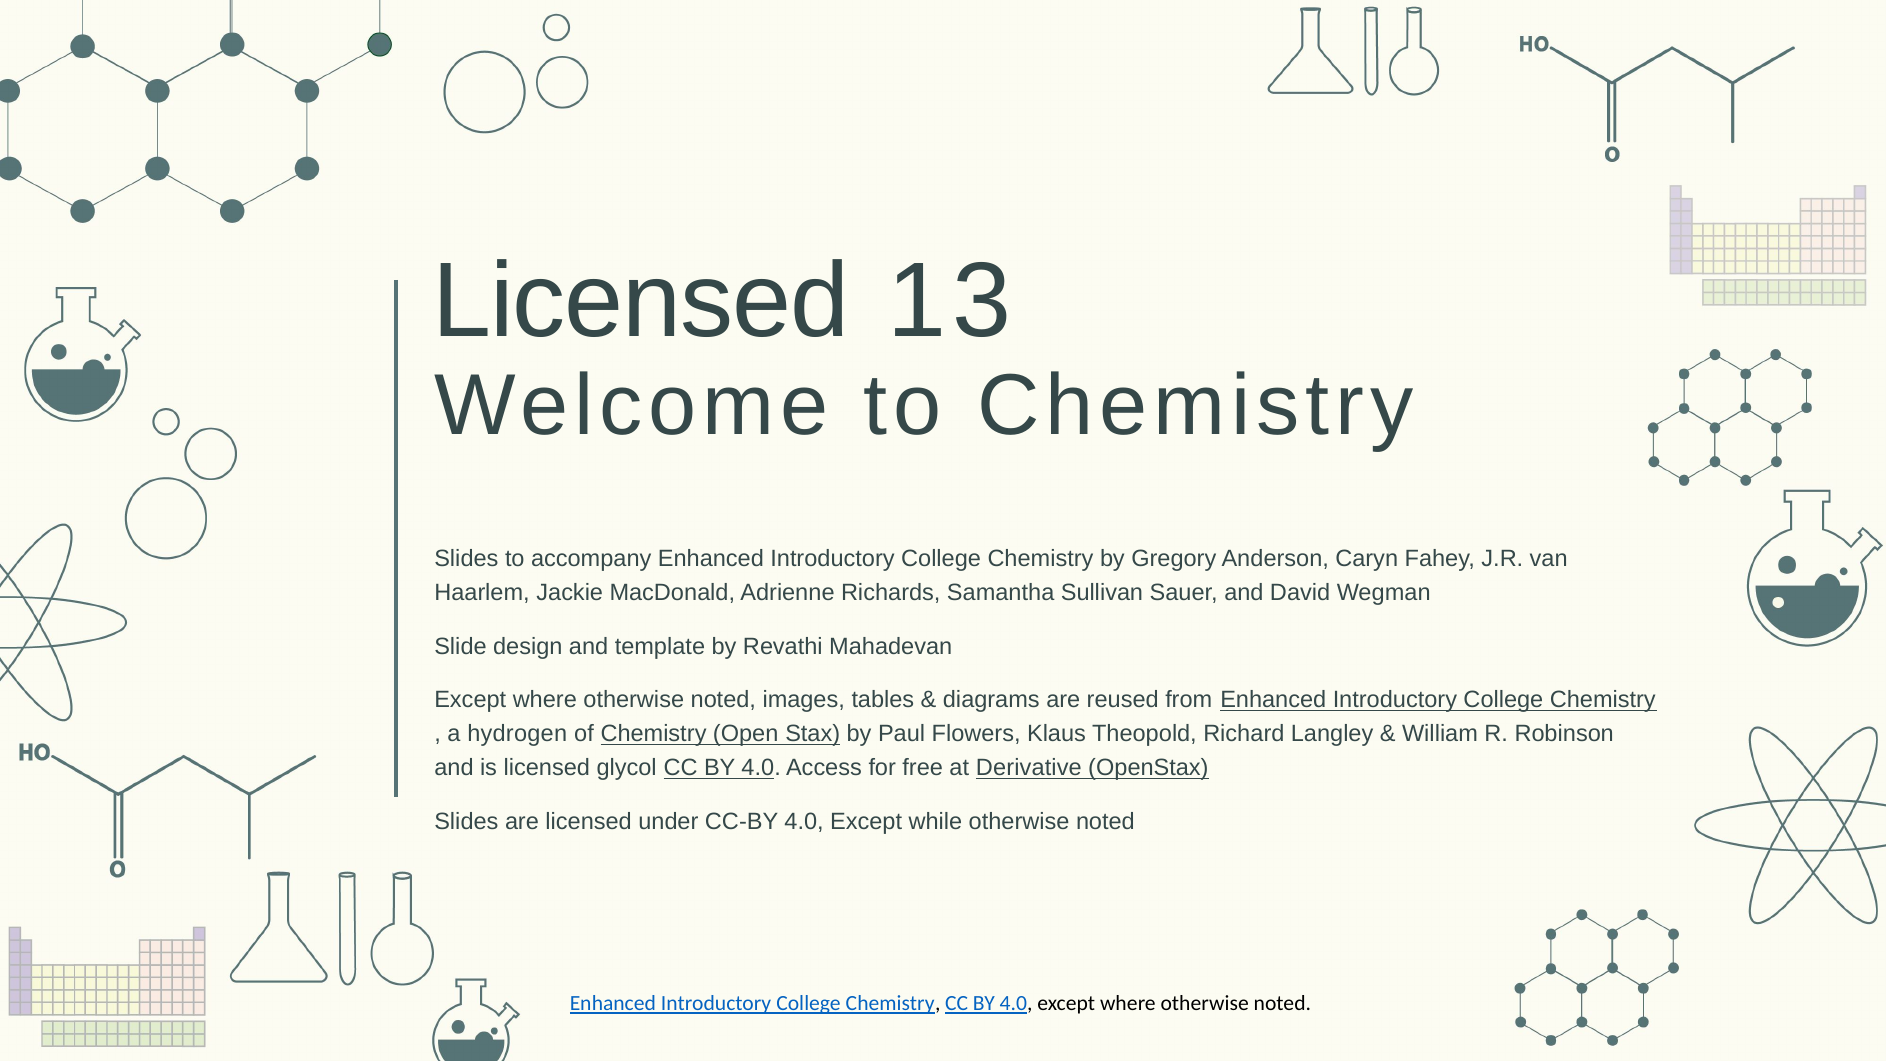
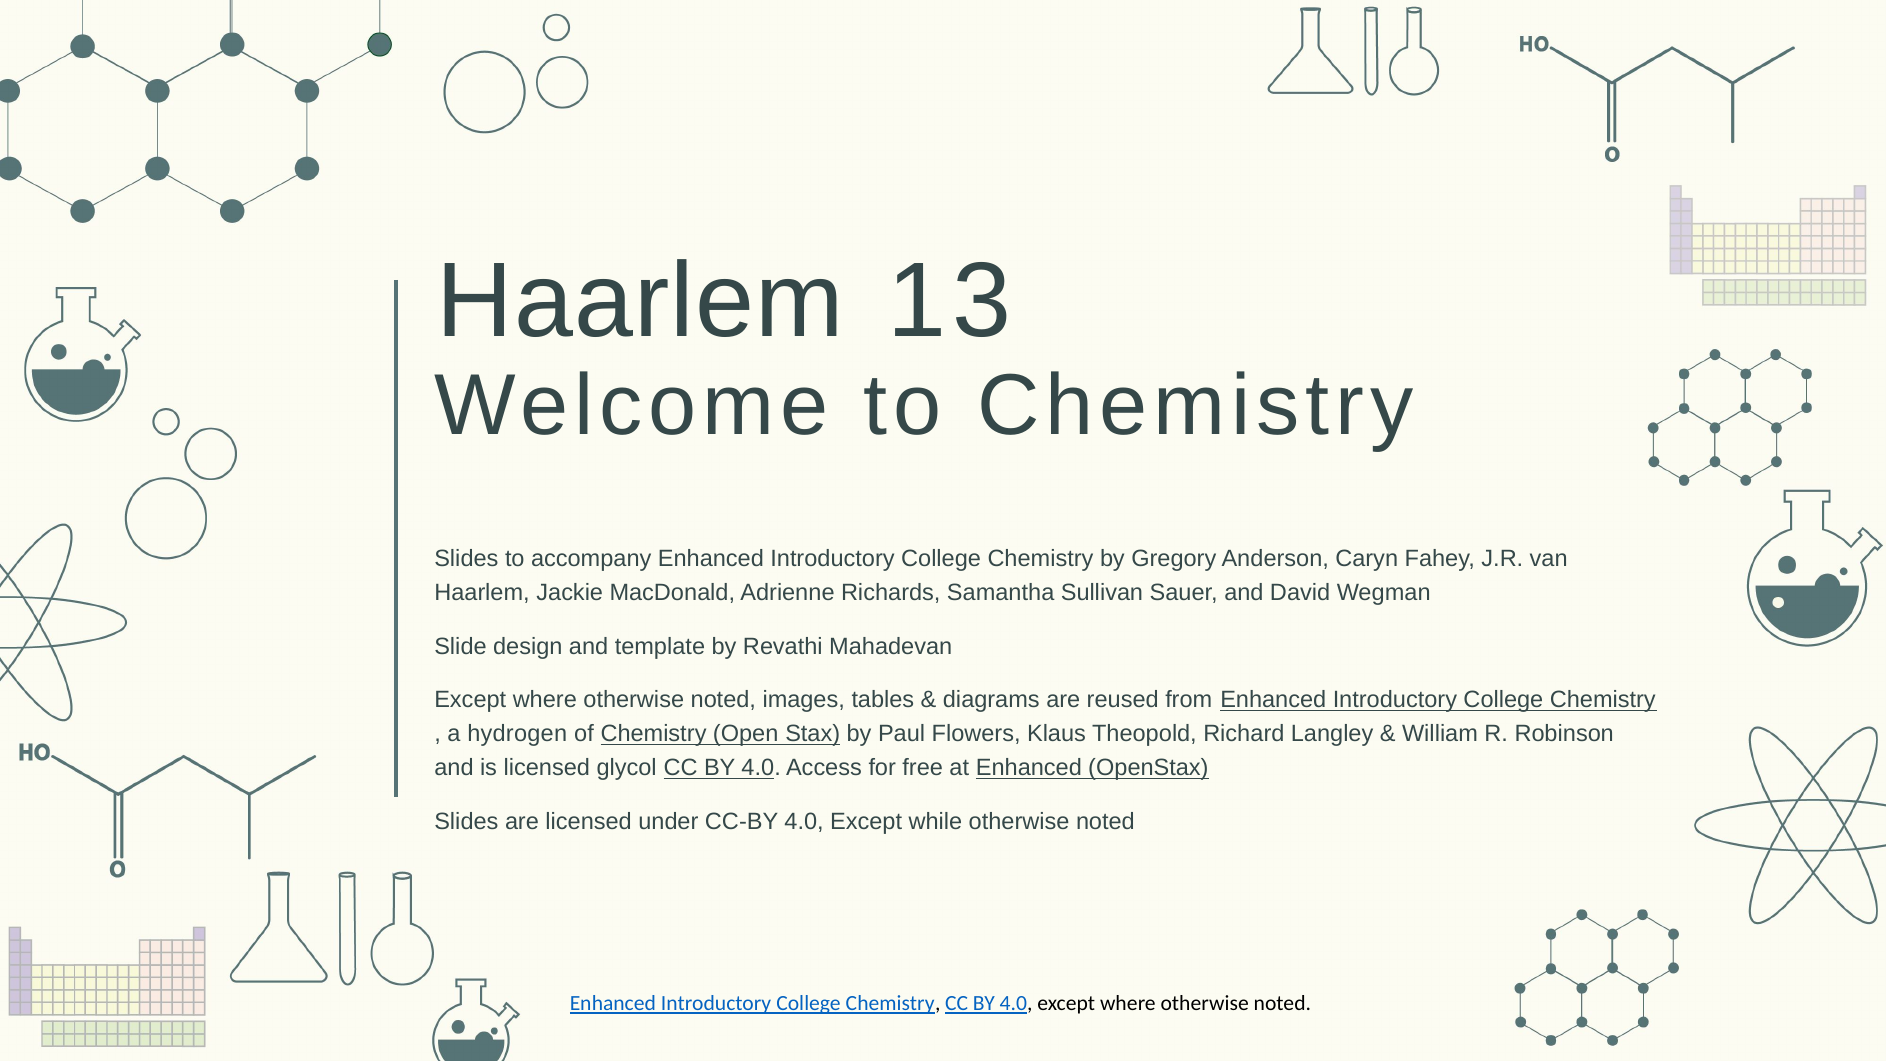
Licensed: Licensed -> Haarlem (640, 301)
at Derivative: Derivative -> Enhanced (1029, 768)
